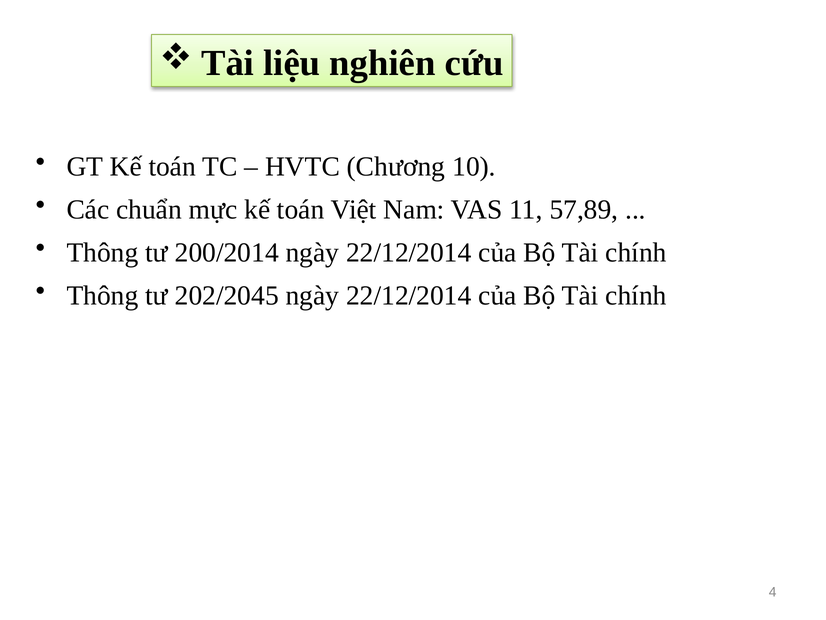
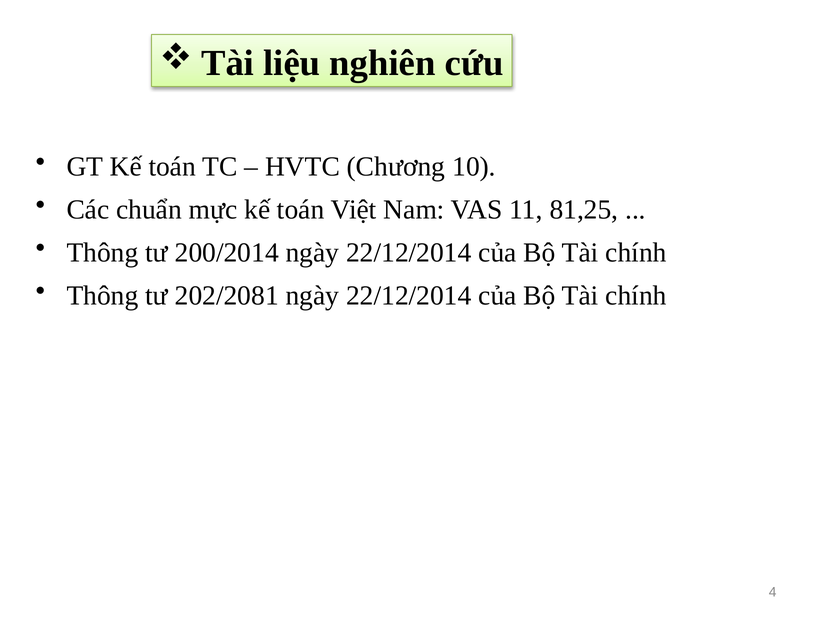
57,89: 57,89 -> 81,25 (584, 209)
202/2045: 202/2045 -> 202/2081 (227, 295)
